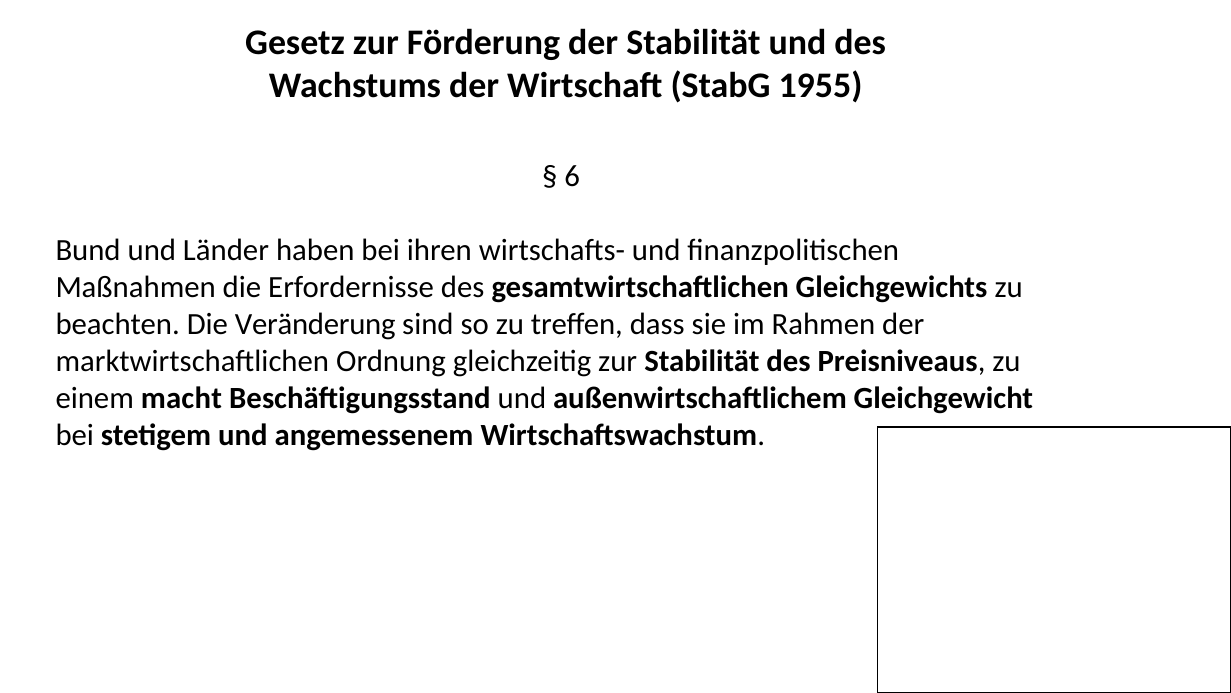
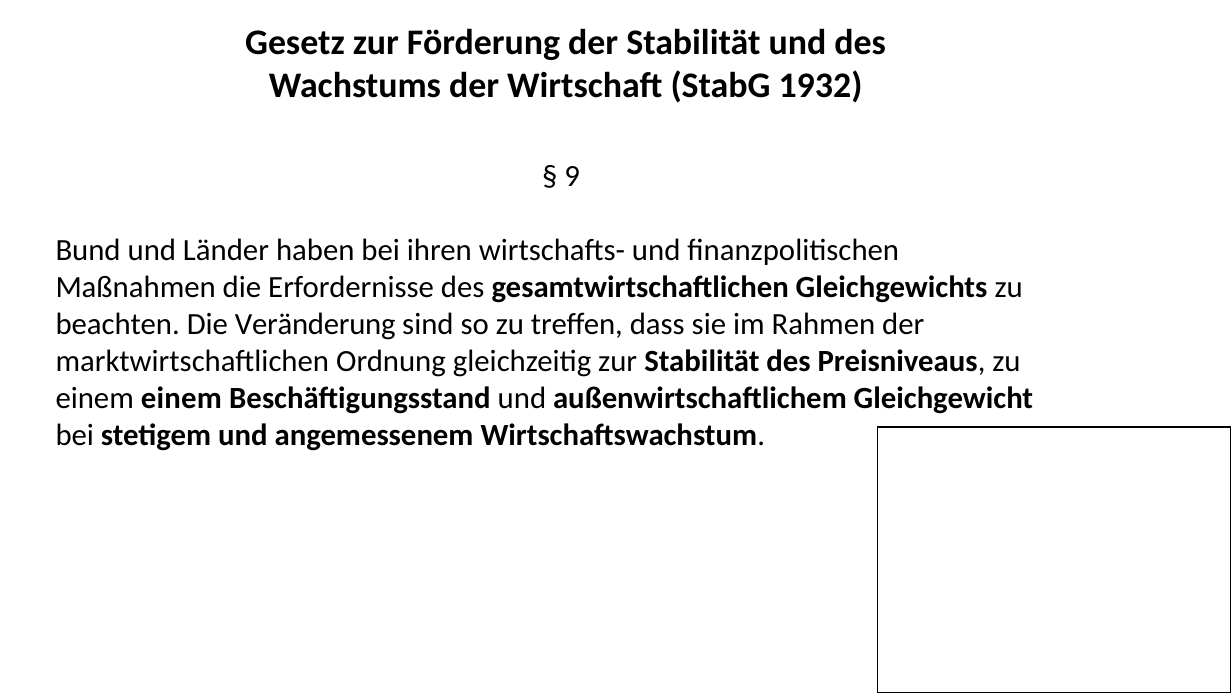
1955: 1955 -> 1932 (821, 86)
6: 6 -> 9 (572, 176)
einem macht: macht -> einem (181, 398)
